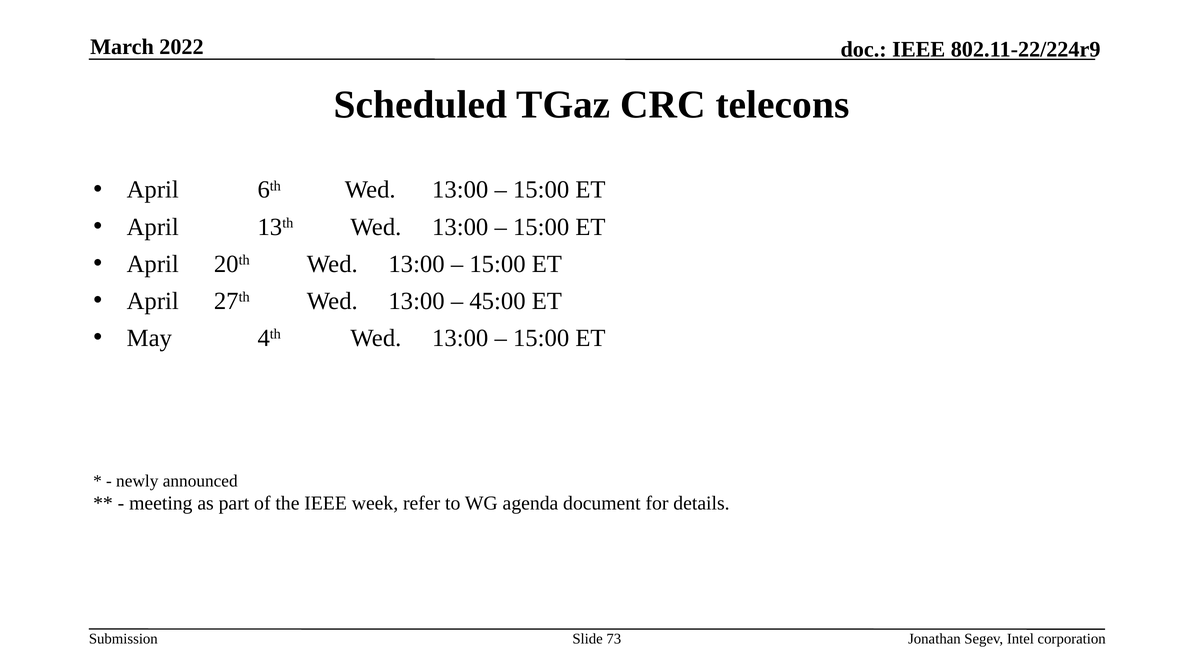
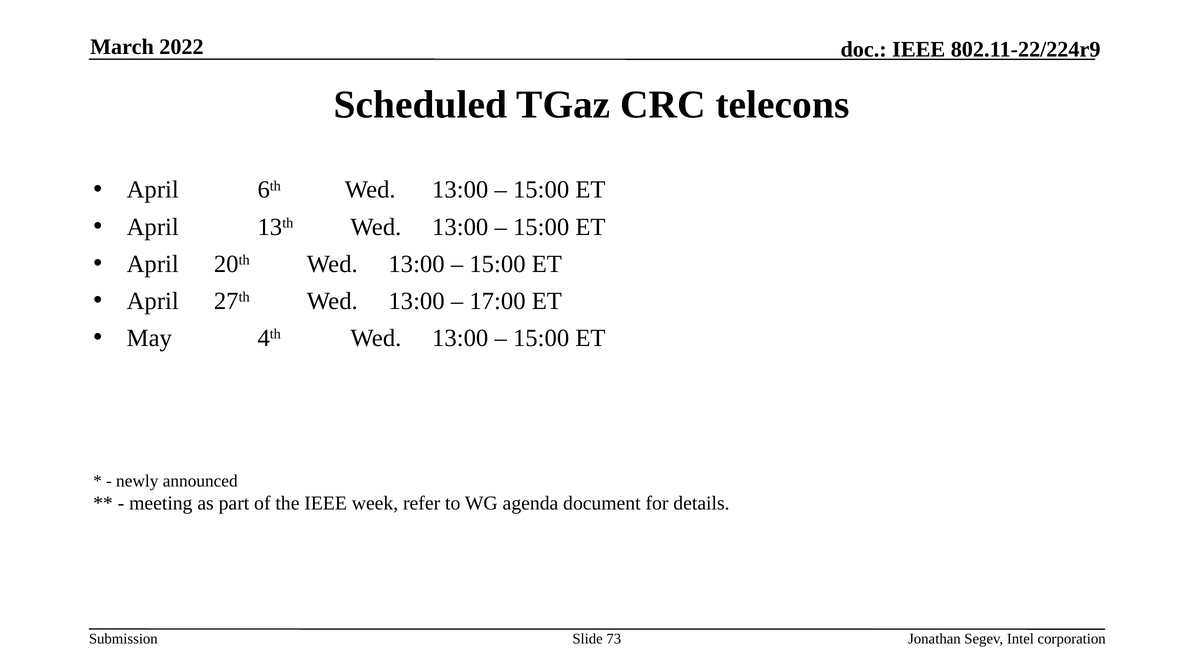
45:00: 45:00 -> 17:00 (498, 301)
